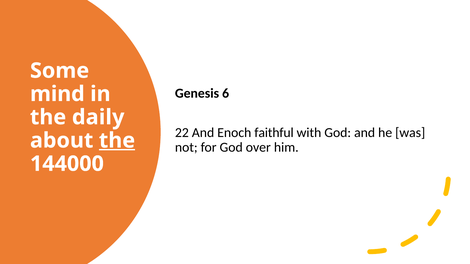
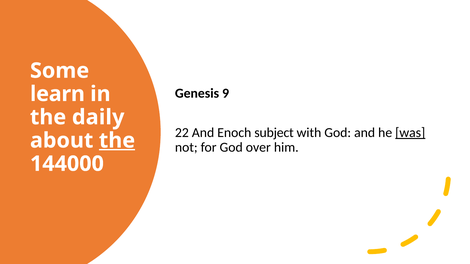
6: 6 -> 9 (226, 93)
mind: mind -> learn (57, 94)
faithful: faithful -> subject (274, 133)
was underline: none -> present (410, 133)
